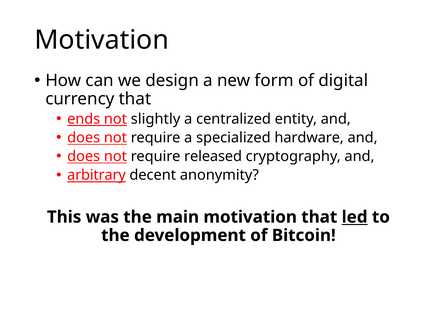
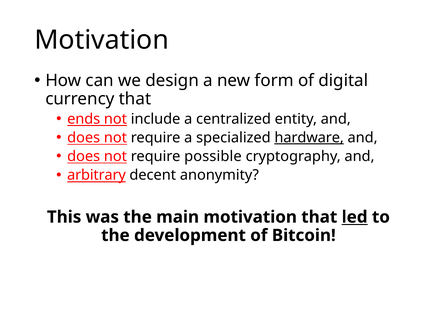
slightly: slightly -> include (156, 119)
hardware underline: none -> present (309, 138)
released: released -> possible (213, 156)
